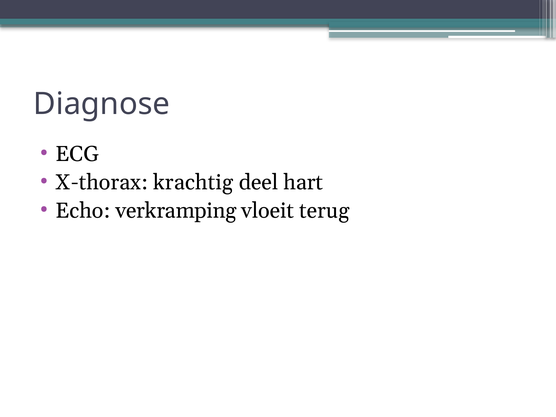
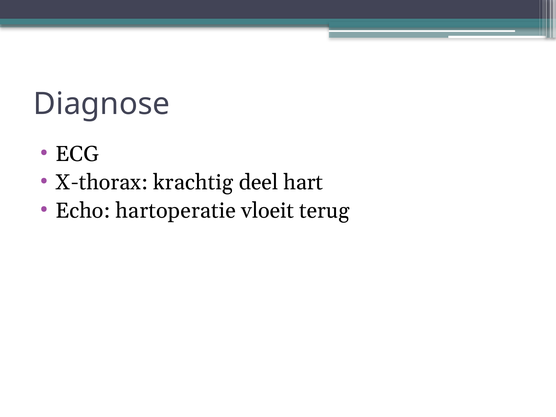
verkramping: verkramping -> hartoperatie (176, 211)
